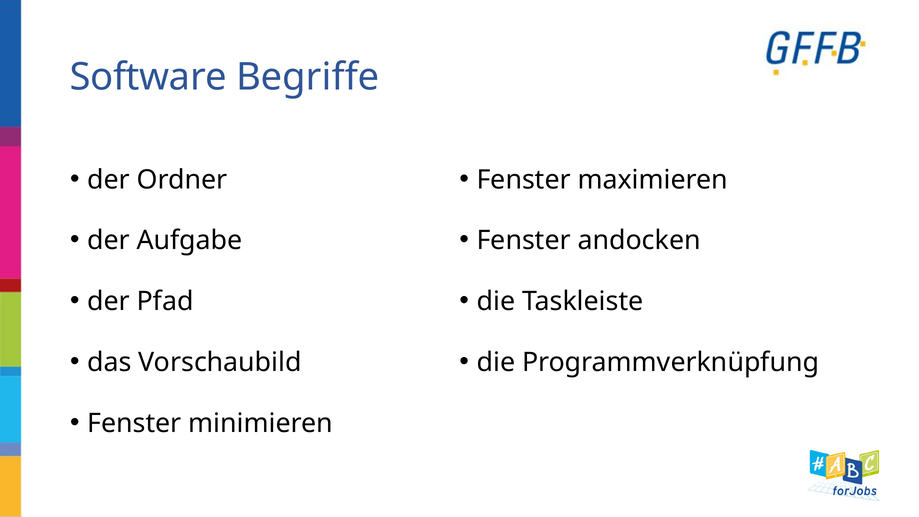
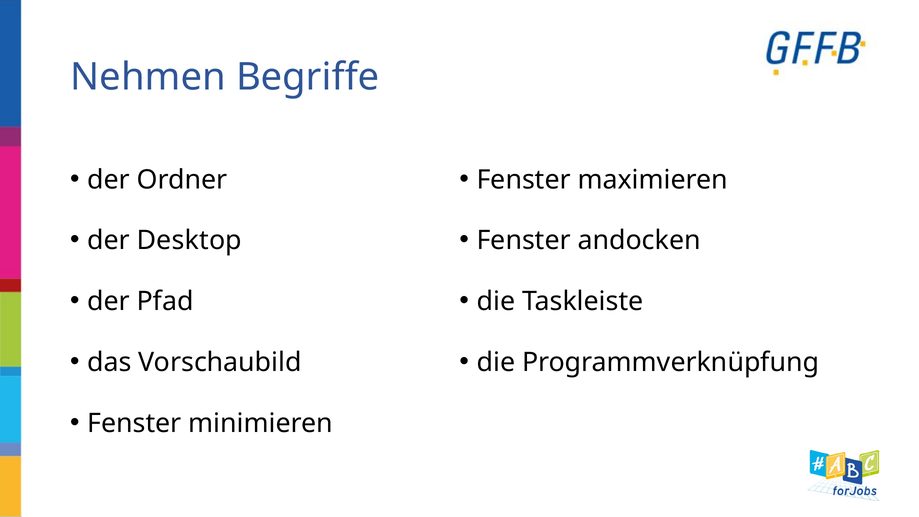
Software: Software -> Nehmen (148, 77)
Aufgabe: Aufgabe -> Desktop (189, 241)
